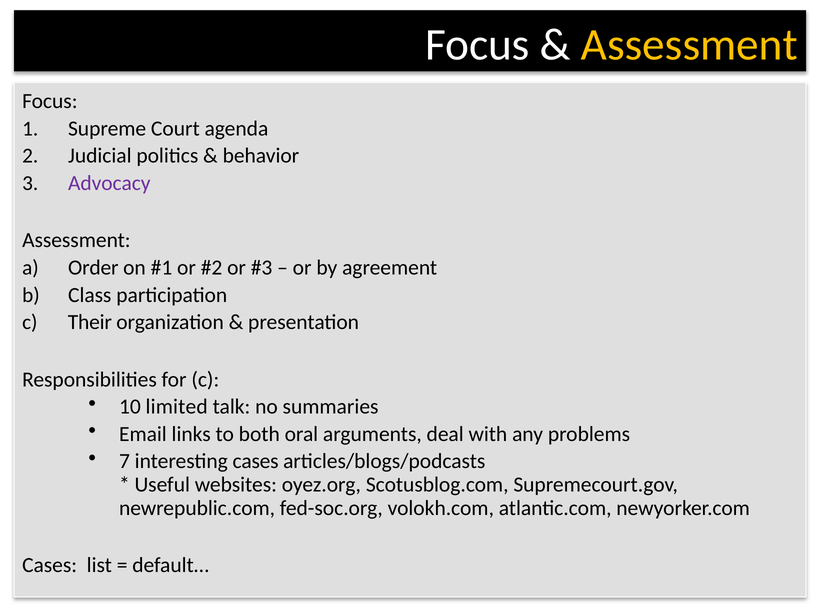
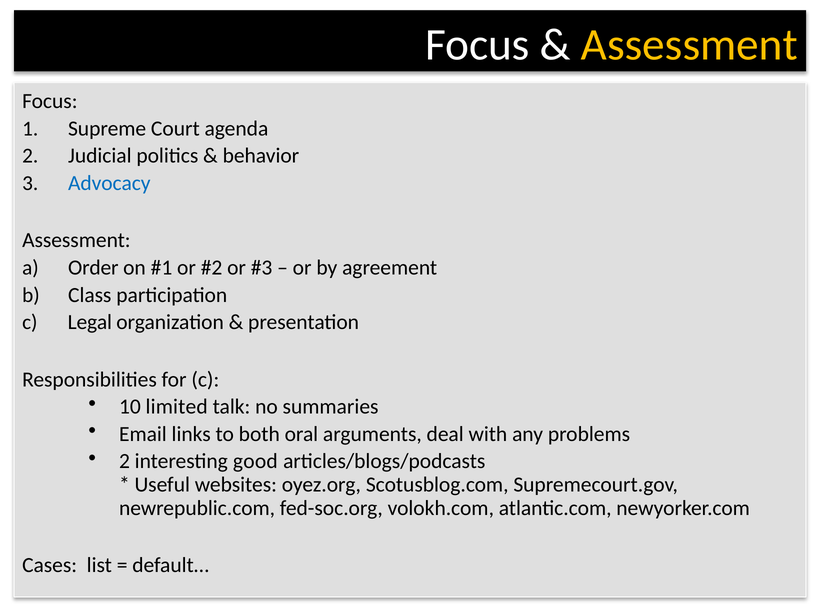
Advocacy colour: purple -> blue (109, 183)
Their: Their -> Legal (90, 322)
7: 7 -> 2 (125, 461)
interesting cases: cases -> good (255, 461)
